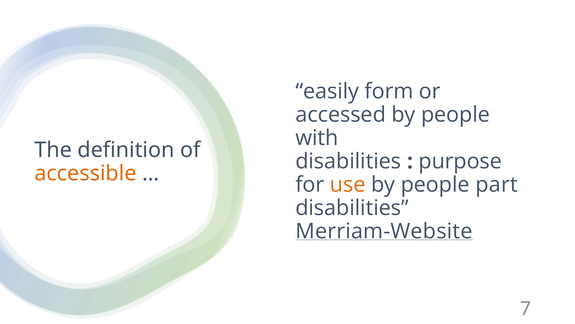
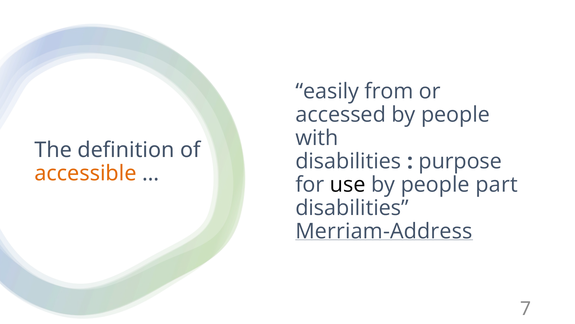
form: form -> from (389, 91)
use colour: orange -> black (348, 184)
Merriam-Website: Merriam-Website -> Merriam-Address (384, 231)
